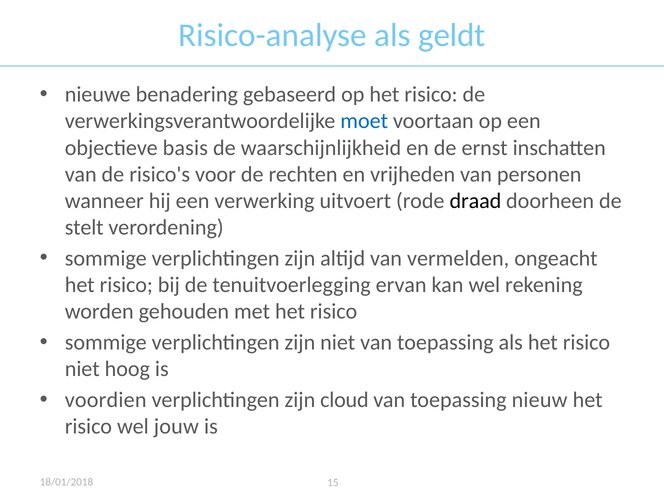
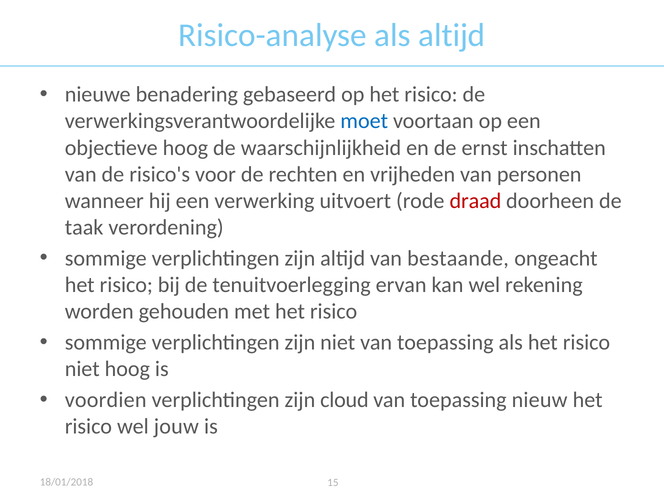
als geldt: geldt -> altijd (452, 35)
objectieve basis: basis -> hoog (185, 148)
draad colour: black -> red (475, 201)
stelt: stelt -> taak (84, 227)
vermelden: vermelden -> bestaande (458, 258)
